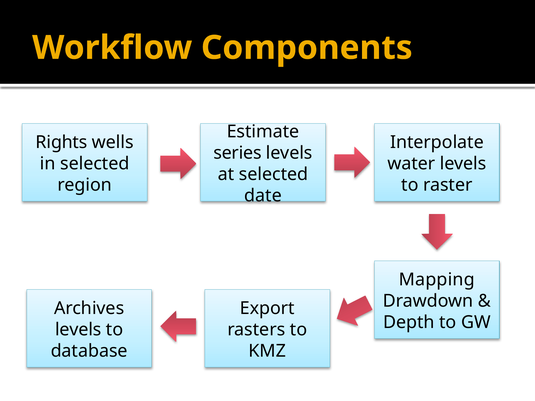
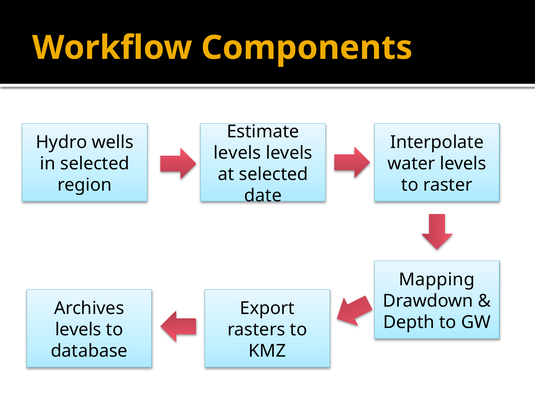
Rights: Rights -> Hydro (61, 142)
series: series -> levels (237, 153)
